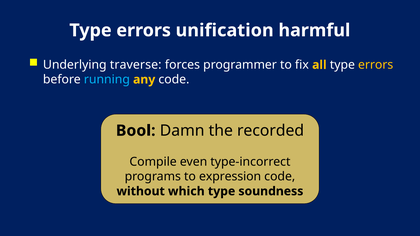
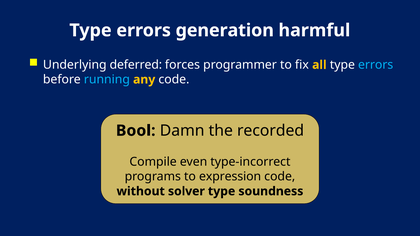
unification: unification -> generation (225, 30)
traverse: traverse -> deferred (136, 65)
errors colour: yellow -> light blue (376, 65)
which: which -> solver (186, 191)
